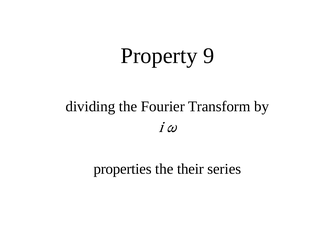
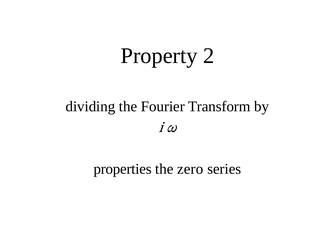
9: 9 -> 2 (209, 56)
their: their -> zero (190, 169)
